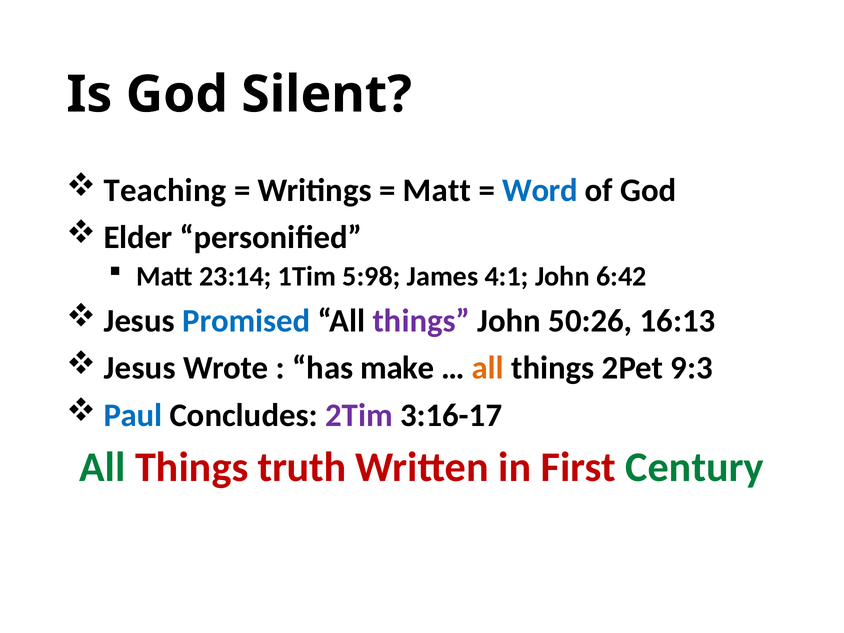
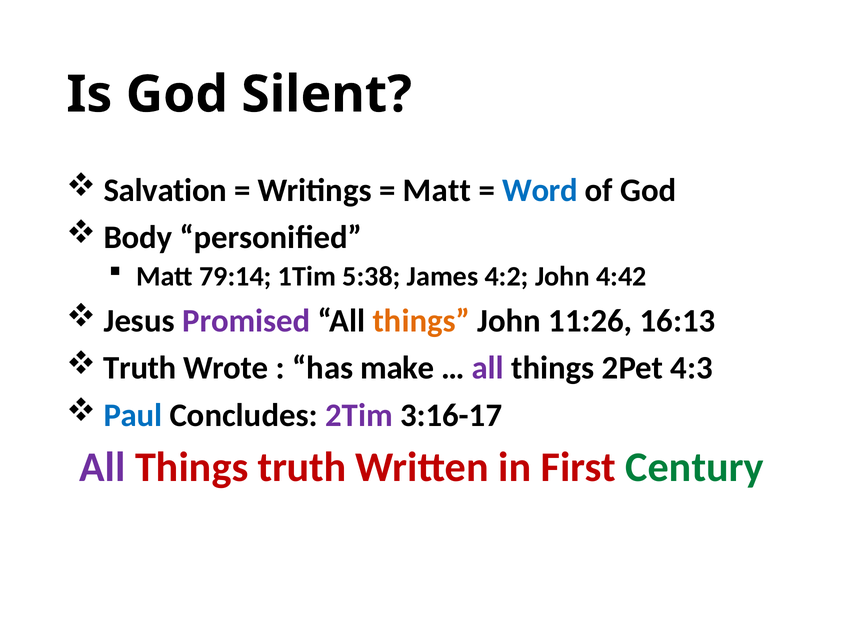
Teaching: Teaching -> Salvation (165, 190)
Elder: Elder -> Body (138, 237)
23:14: 23:14 -> 79:14 (235, 276)
5:98: 5:98 -> 5:38 (371, 276)
4:1: 4:1 -> 4:2 (507, 276)
6:42: 6:42 -> 4:42 (621, 276)
Promised colour: blue -> purple (246, 321)
things colour: purple -> orange (421, 321)
50:26: 50:26 -> 11:26 (590, 321)
Jesus: Jesus -> Truth (140, 368)
all colour: orange -> purple (488, 368)
9:3: 9:3 -> 4:3 (692, 368)
All colour: green -> purple (103, 467)
